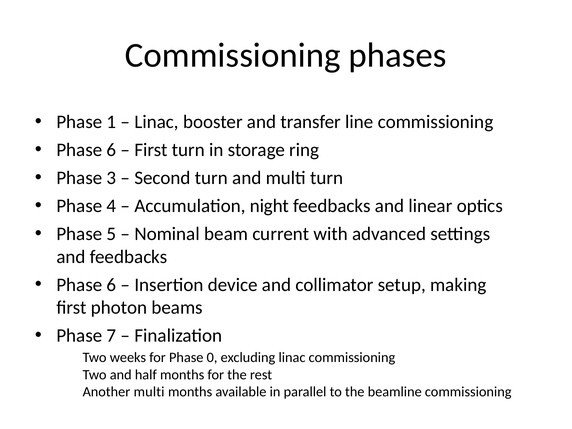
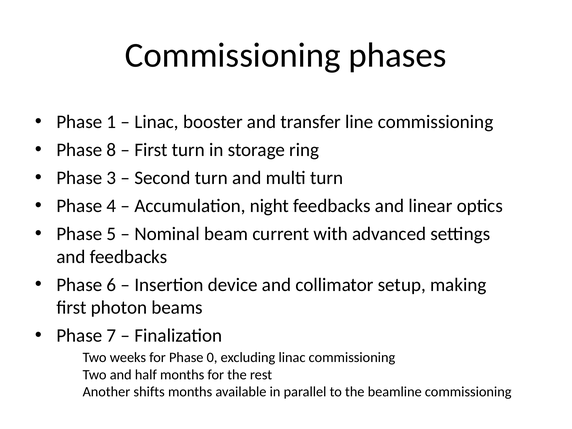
6: 6 -> 8 (111, 150)
Another multi: multi -> shifts (149, 392)
